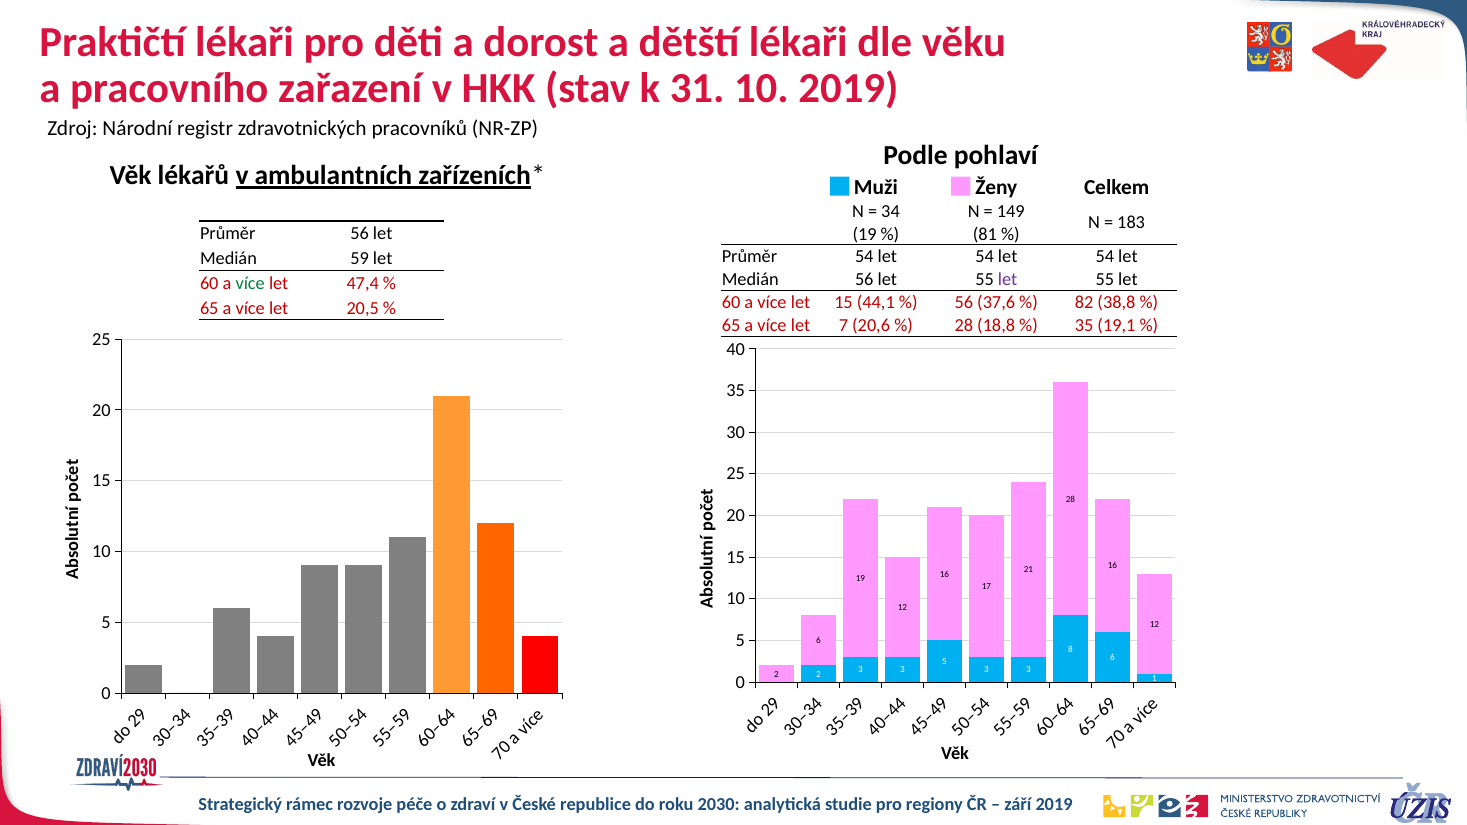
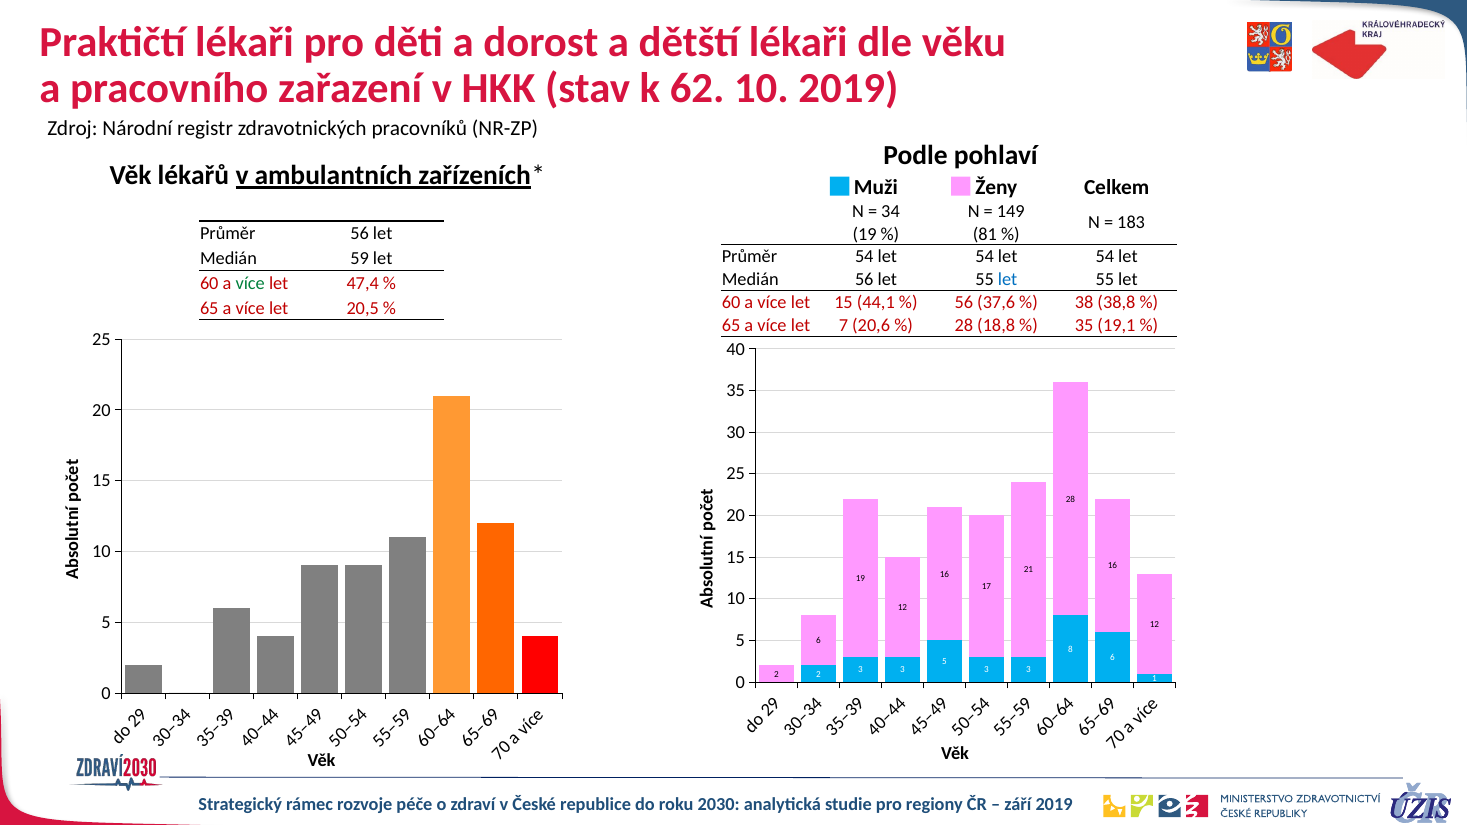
31: 31 -> 62 (697, 88)
let colour: purple -> blue (1008, 280)
82: 82 -> 38 (1084, 303)
